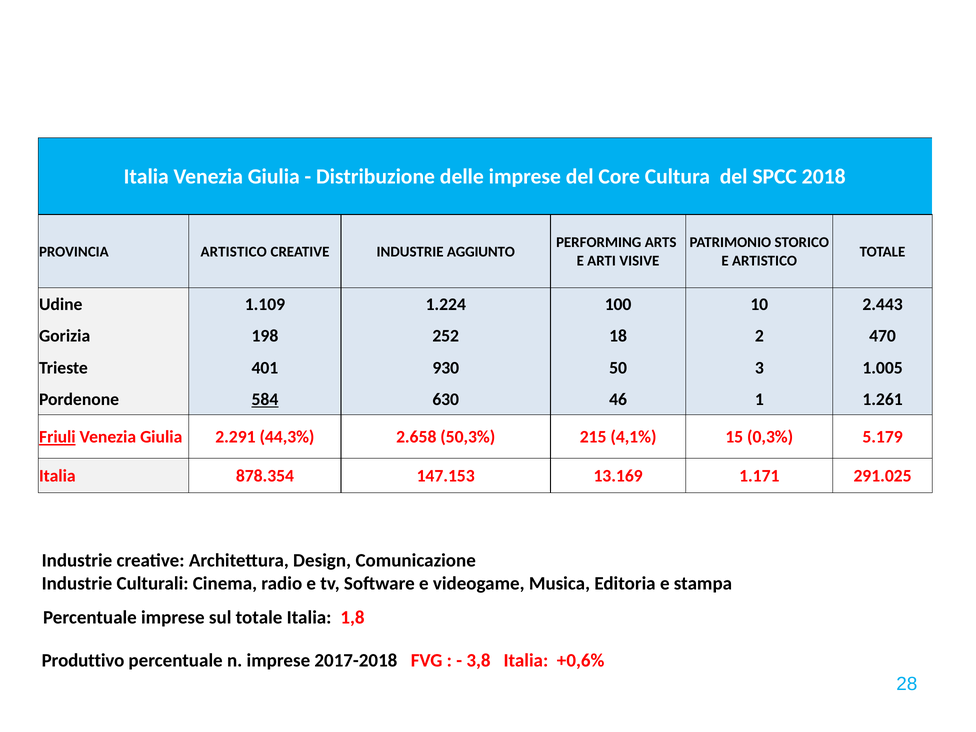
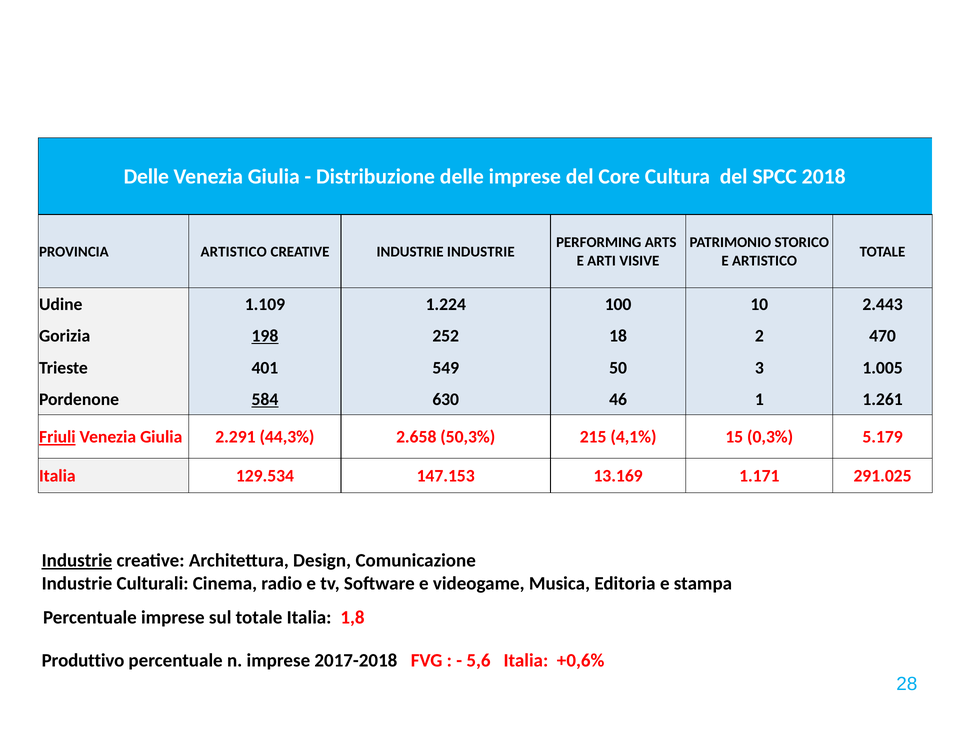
Italia: Italia -> Delle (146, 177)
INDUSTRIE AGGIUNTO: AGGIUNTO -> INDUSTRIE (481, 252)
198 underline: none -> present (265, 336)
930: 930 -> 549 (446, 368)
878.354: 878.354 -> 129.534 (265, 476)
Industrie underline: none -> present (77, 561)
3,8: 3,8 -> 5,6 (478, 661)
